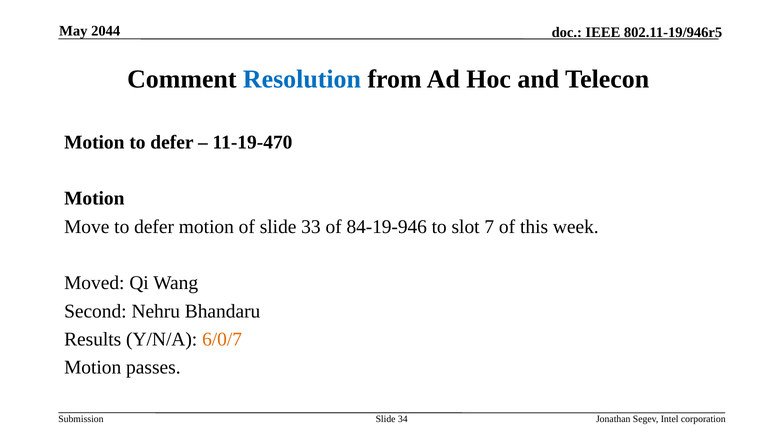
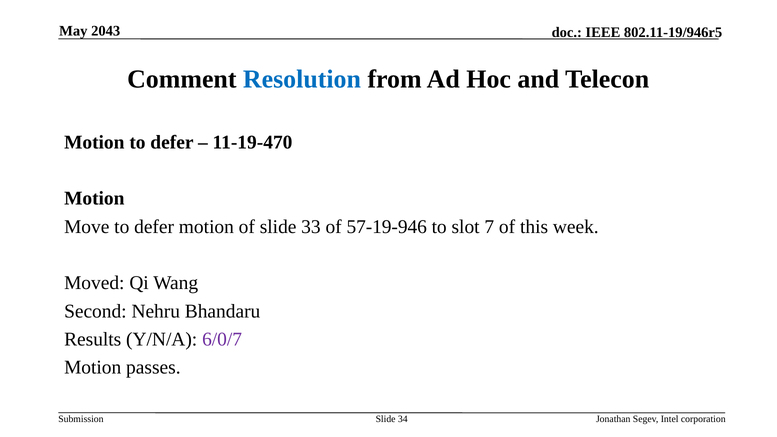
2044: 2044 -> 2043 (106, 31)
84-19-946: 84-19-946 -> 57-19-946 (387, 227)
6/0/7 colour: orange -> purple (222, 339)
